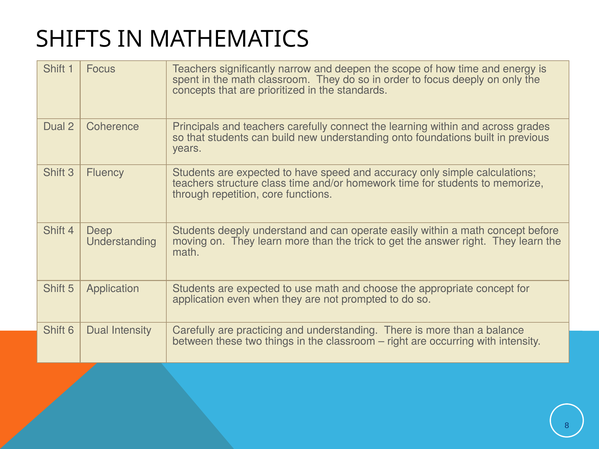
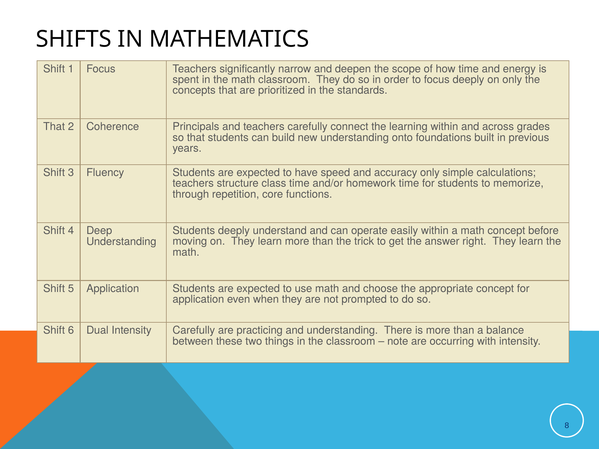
Dual: Dual -> That (54, 127)
right: right -> note (398, 341)
